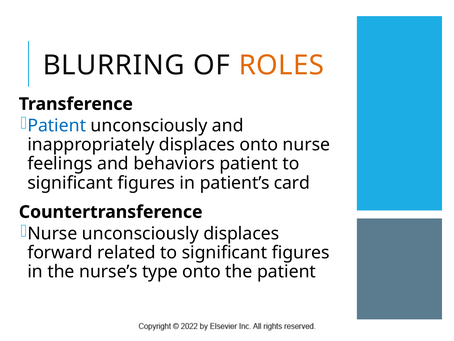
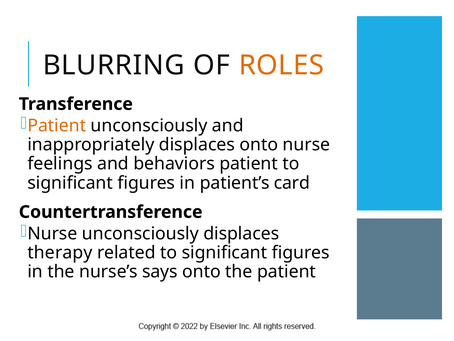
Patient colour: blue -> orange (57, 125)
forward: forward -> therapy (60, 252)
type: type -> says (160, 271)
